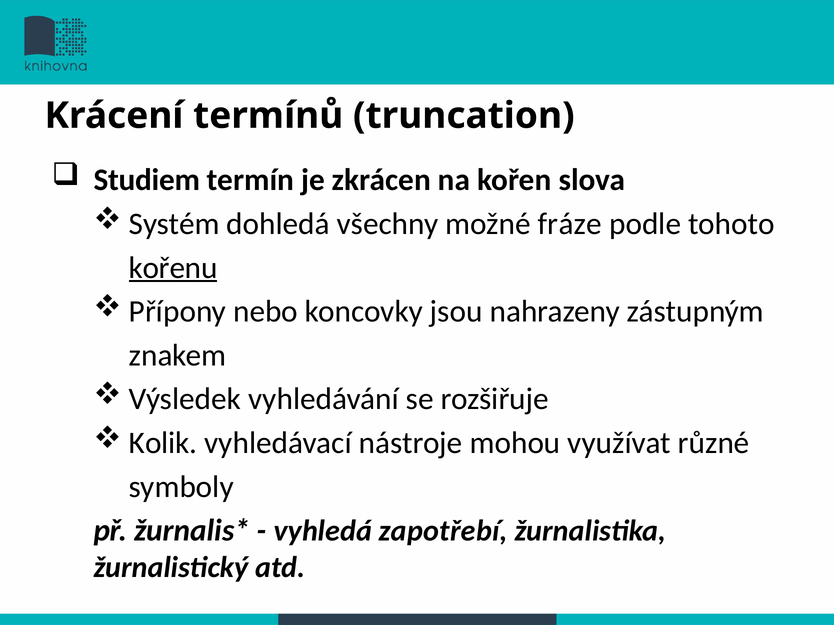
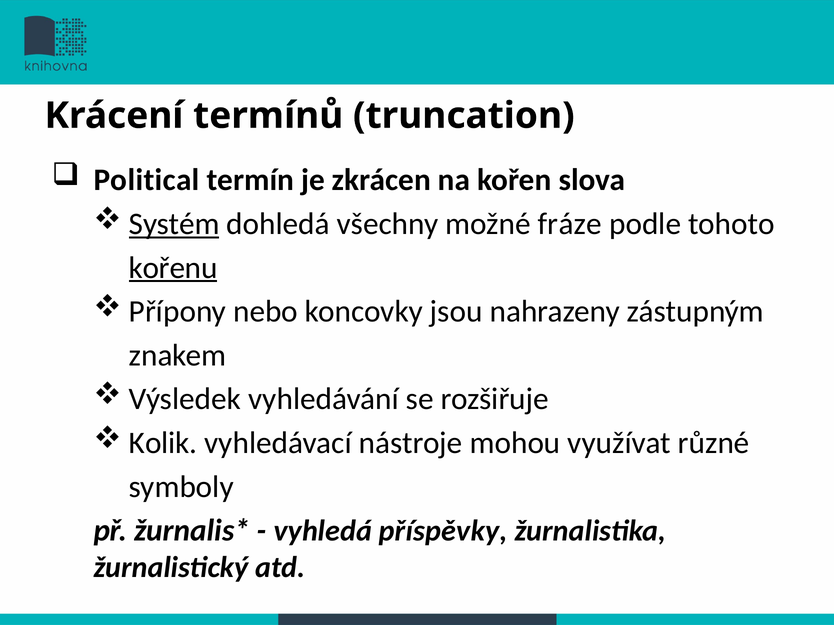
Studiem: Studiem -> Political (147, 180)
Systém underline: none -> present (174, 224)
zapotřebí: zapotřebí -> příspěvky (443, 531)
